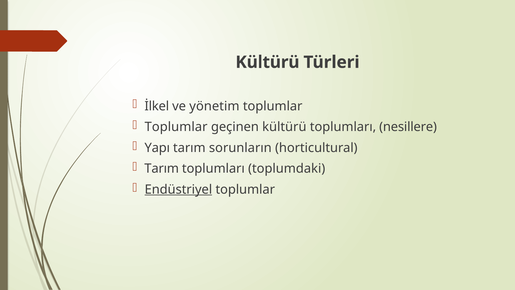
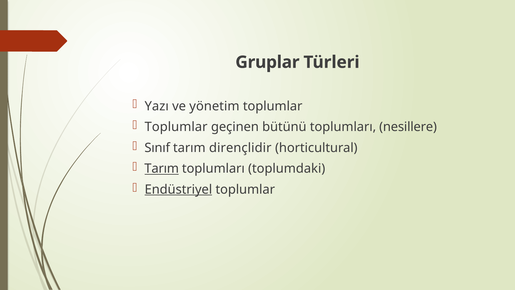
Kültürü: Kültürü -> Gruplar (267, 62)
İlkel: İlkel -> Yazı (157, 106)
geçinen kültürü: kültürü -> bütünü (284, 127)
Yapı: Yapı -> Sınıf (157, 148)
sorunların: sorunların -> dirençlidir (240, 148)
Tarım underline: none -> present (162, 169)
